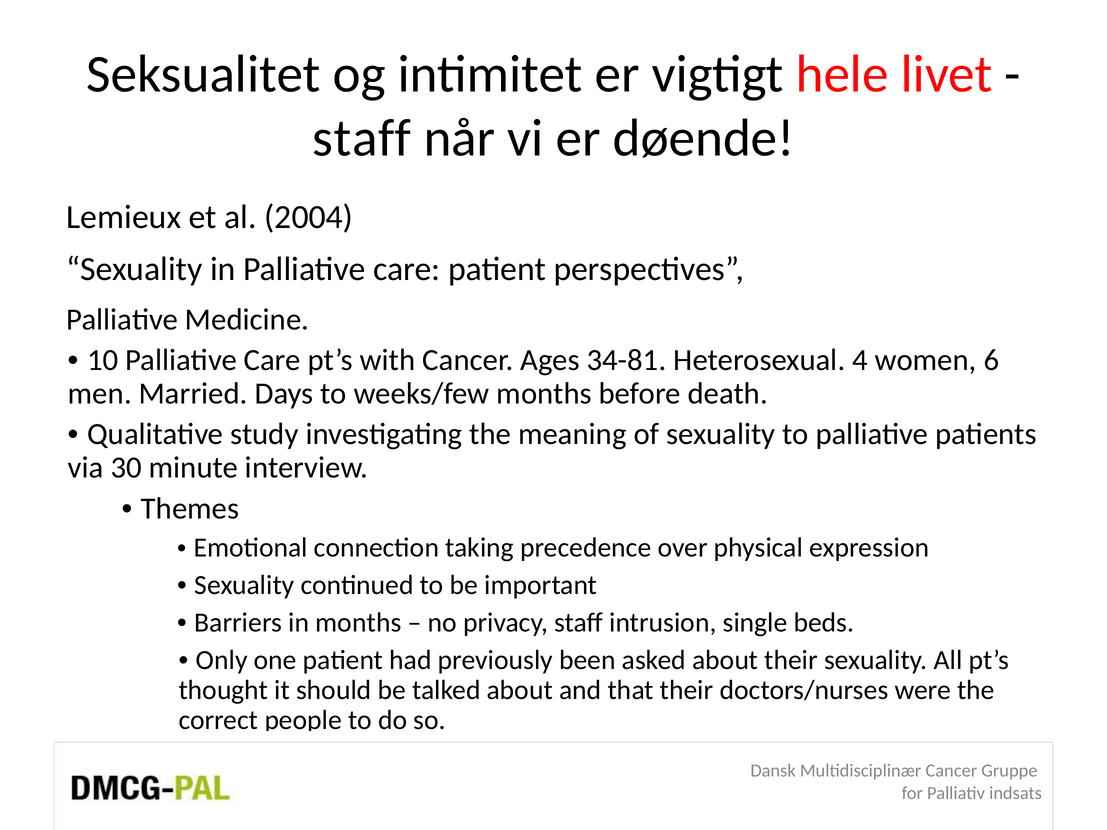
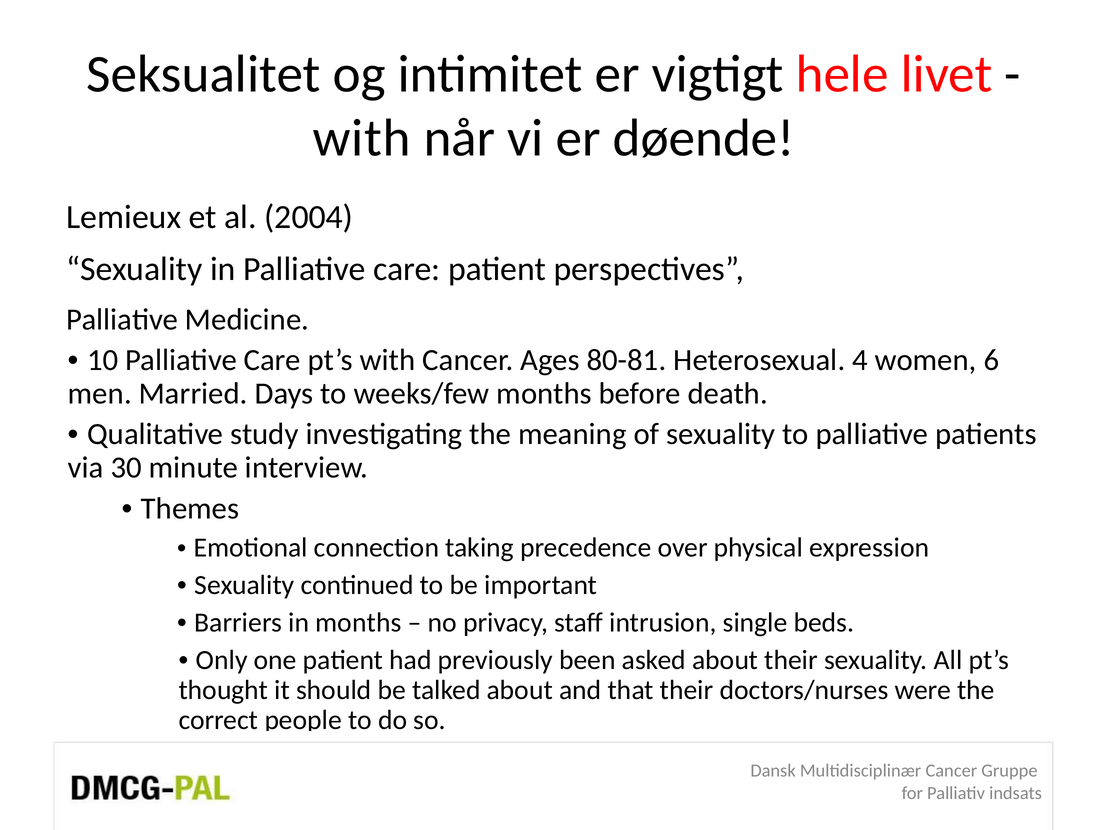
staff: staff -> with (362, 138)
34-81: 34-81 -> 80-81 (627, 360)
